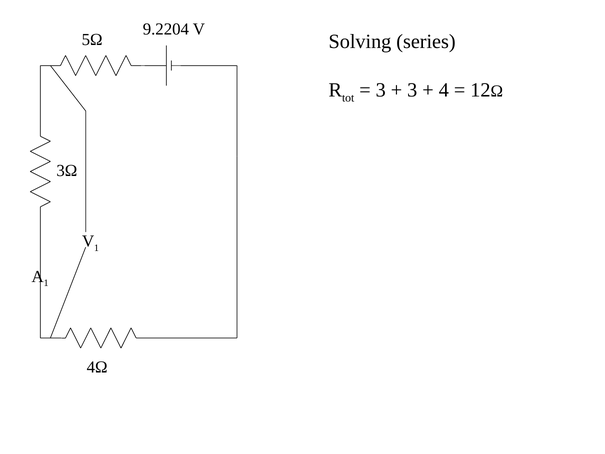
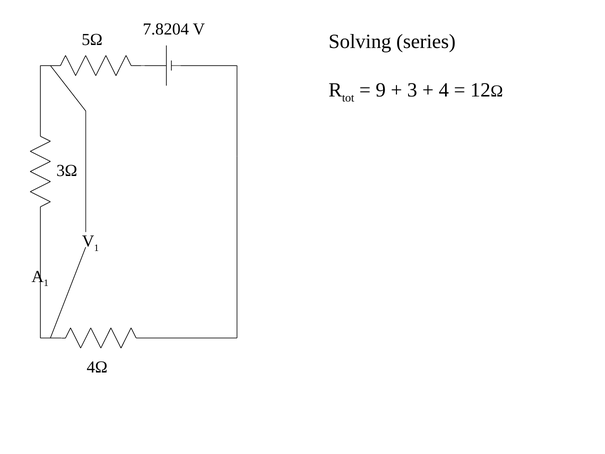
9.2204: 9.2204 -> 7.8204 (166, 29)
3: 3 -> 9 (381, 90)
